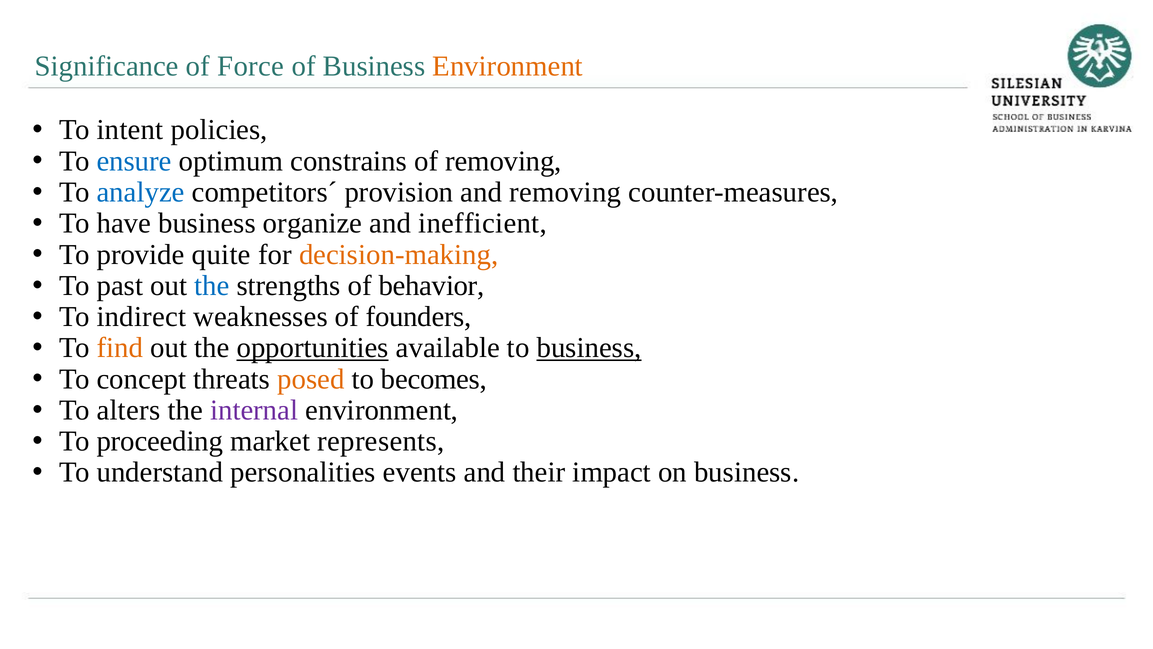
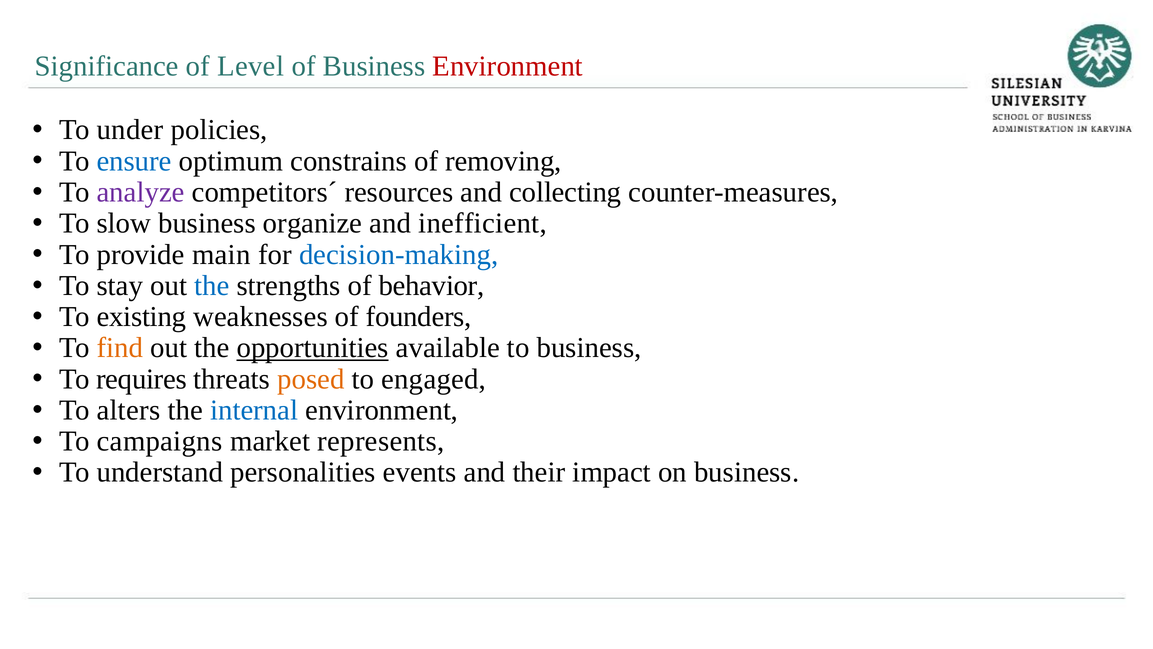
Force: Force -> Level (251, 66)
Environment colour: orange -> red (508, 66)
intent: intent -> under (130, 130)
analyze colour: blue -> purple (141, 192)
provision: provision -> resources (399, 192)
and removing: removing -> collecting (565, 192)
have: have -> slow (124, 223)
quite: quite -> main (221, 254)
decision-making colour: orange -> blue (399, 254)
past: past -> stay (120, 285)
indirect: indirect -> existing (142, 317)
business underline: present -> none (589, 348)
concept: concept -> requires (142, 379)
becomes: becomes -> engaged (434, 379)
internal colour: purple -> blue (254, 410)
proceeding: proceeding -> campaigns (160, 441)
